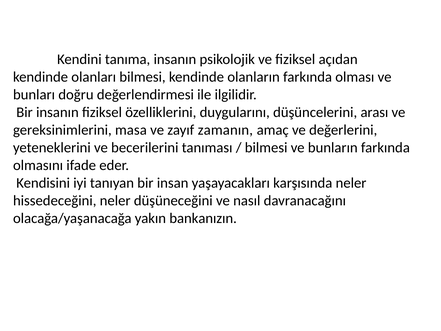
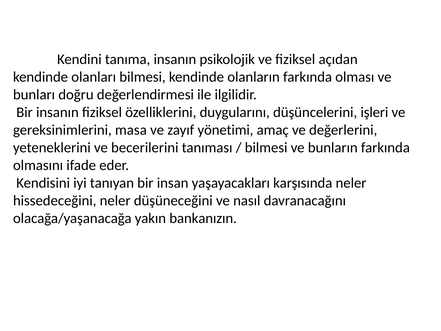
arası: arası -> işleri (374, 112)
zamanın: zamanın -> yönetimi (225, 130)
